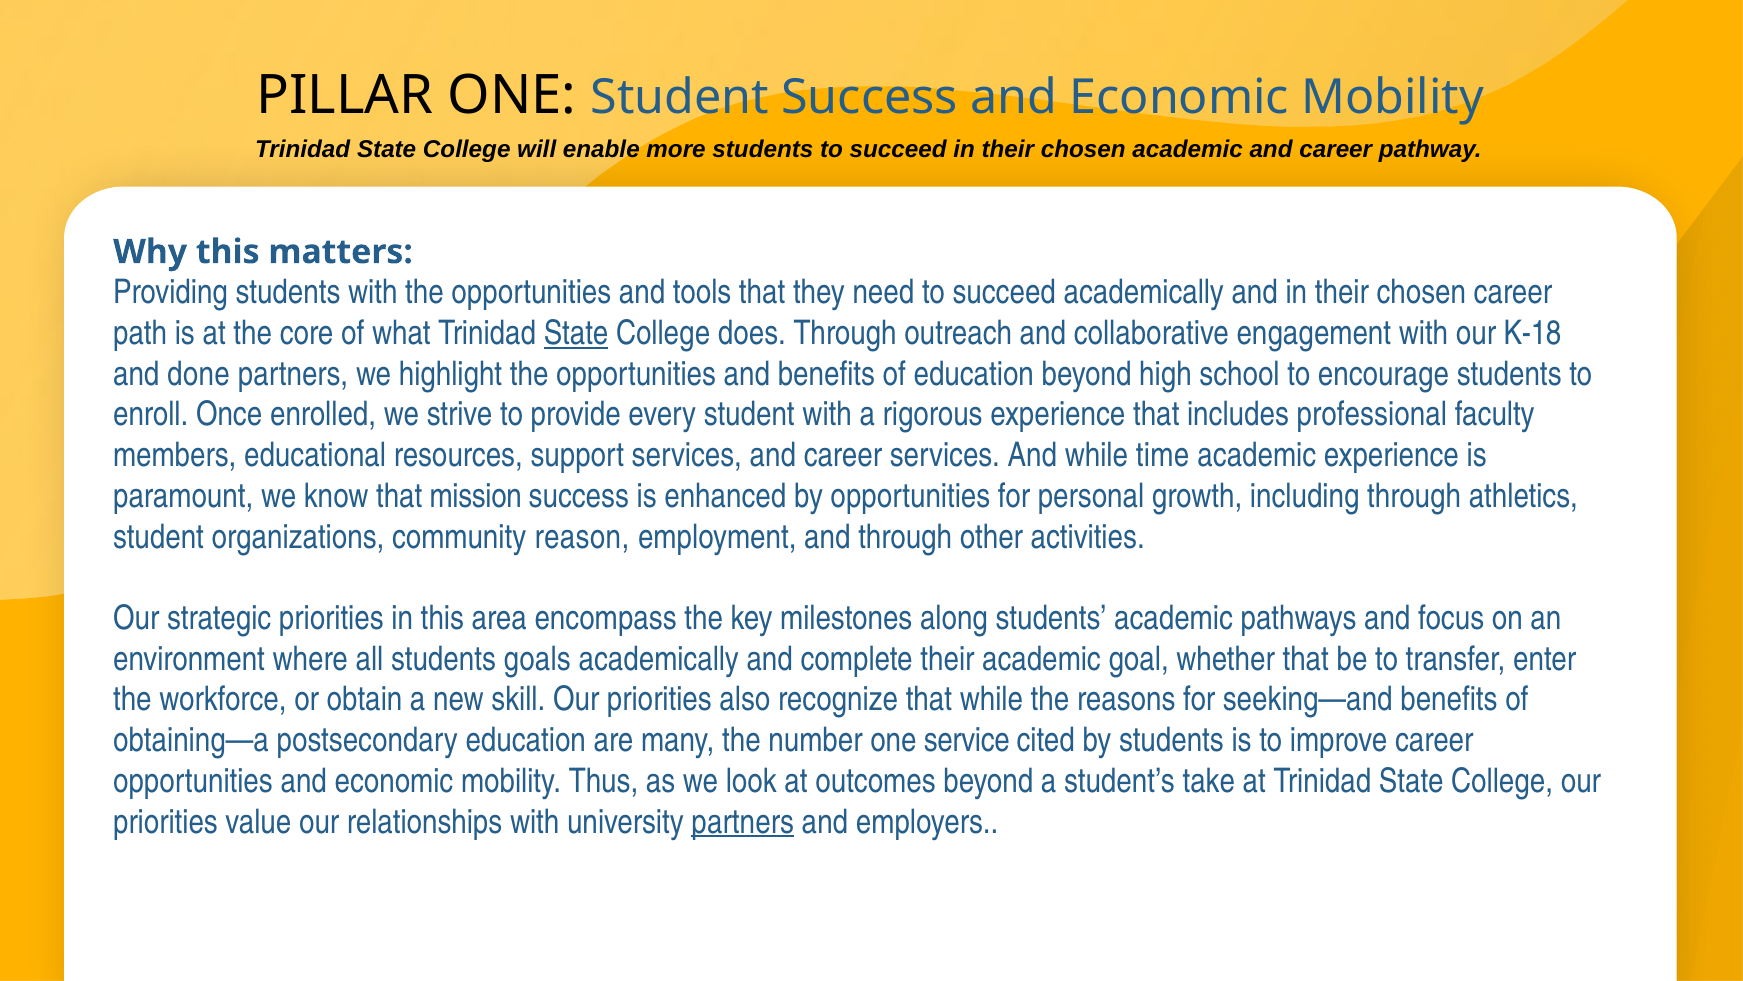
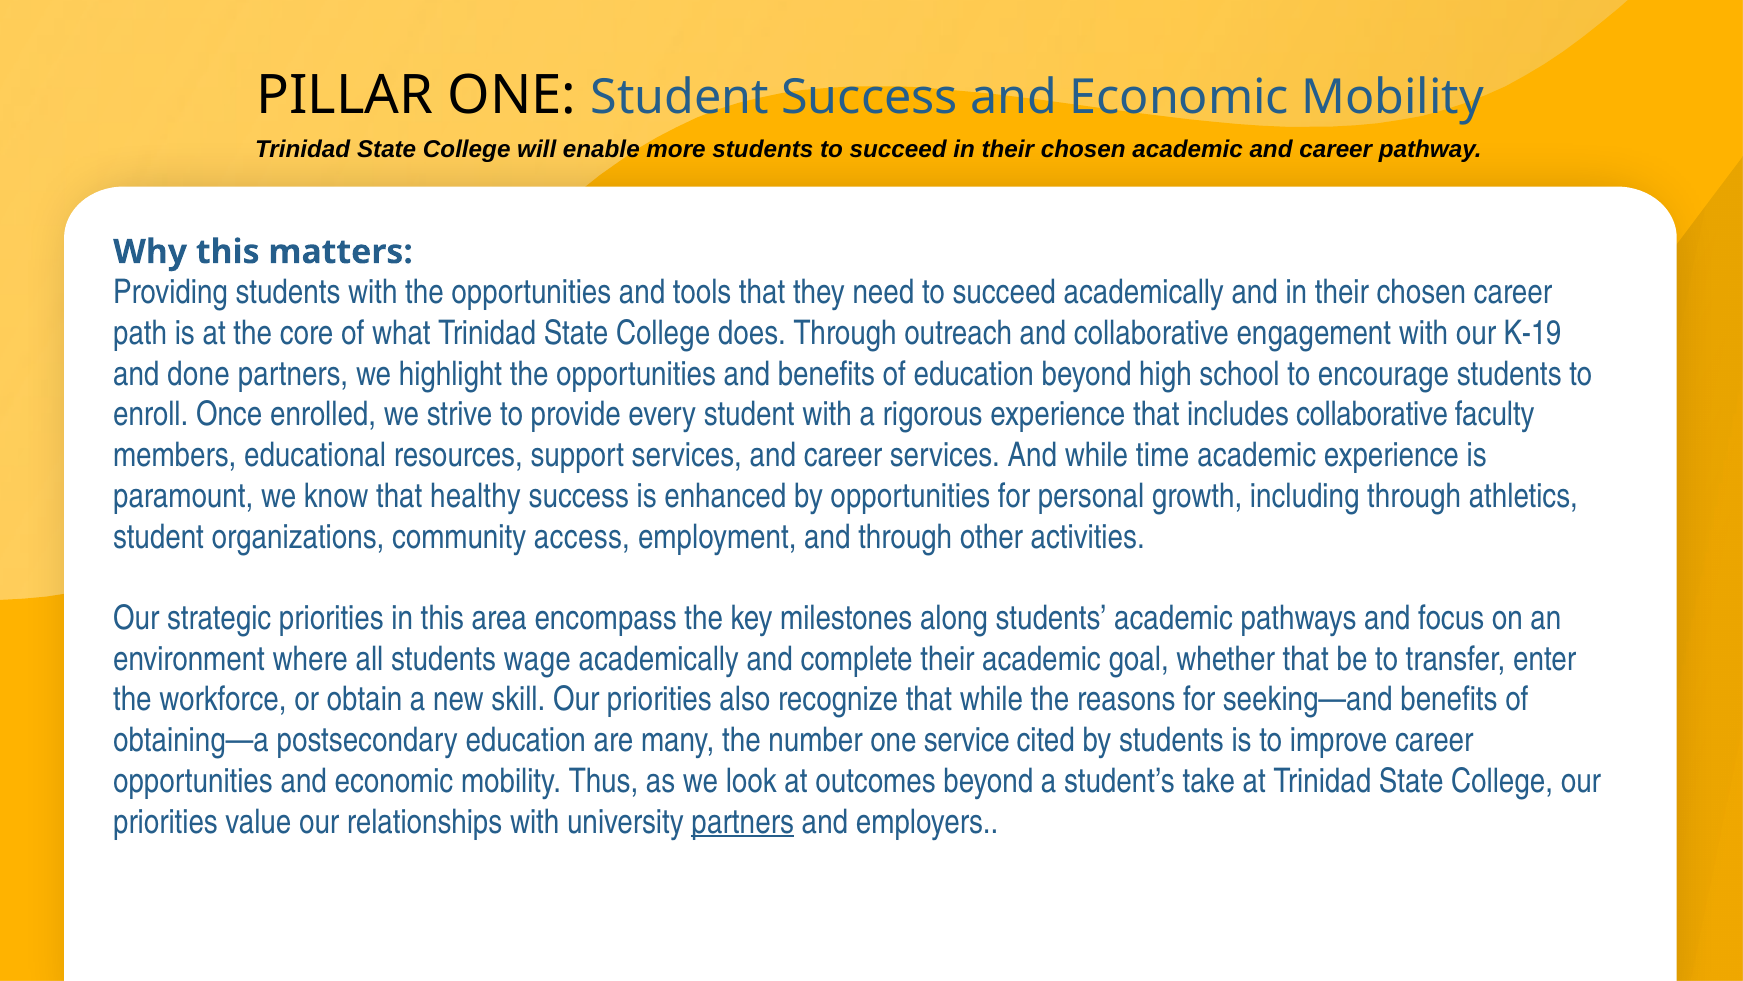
State underline: present -> none (576, 333)
K-18: K-18 -> K-19 (1533, 333)
includes professional: professional -> collaborative (1372, 415)
mission: mission -> healthy (475, 496)
reason: reason -> access (582, 537)
goals: goals -> wage (537, 659)
